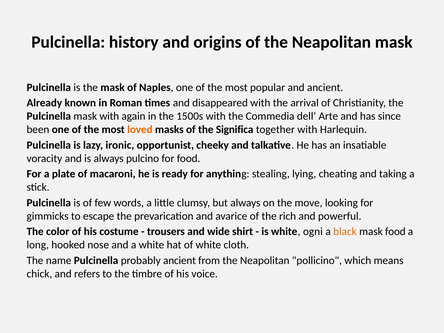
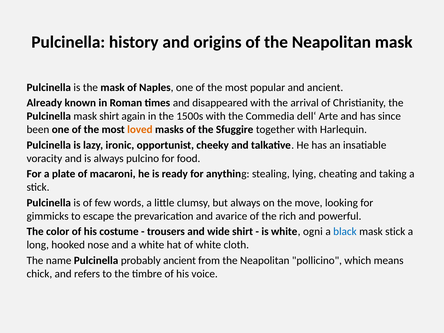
mask with: with -> shirt (109, 116)
Significa: Significa -> Sfuggire (235, 130)
black colour: orange -> blue (345, 232)
mask food: food -> stick (395, 232)
